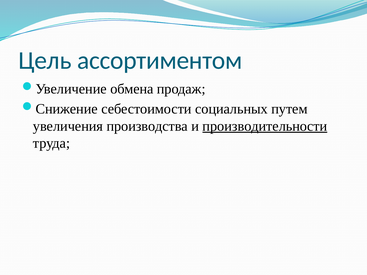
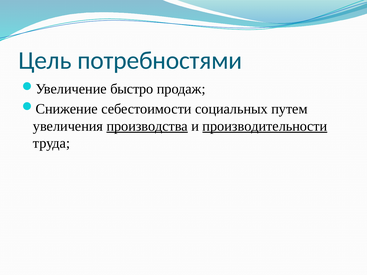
ассортиментом: ассортиментом -> потребностями (160, 61)
обмена: обмена -> быстро (132, 89)
производства underline: none -> present (147, 126)
